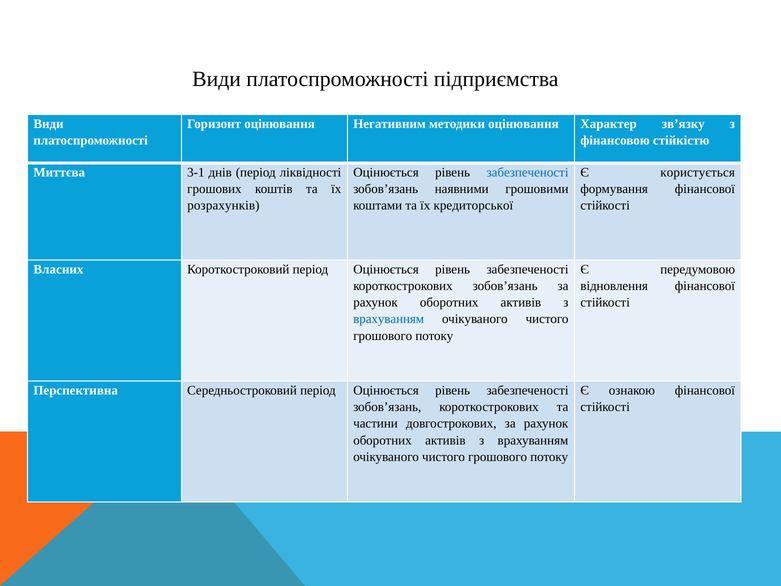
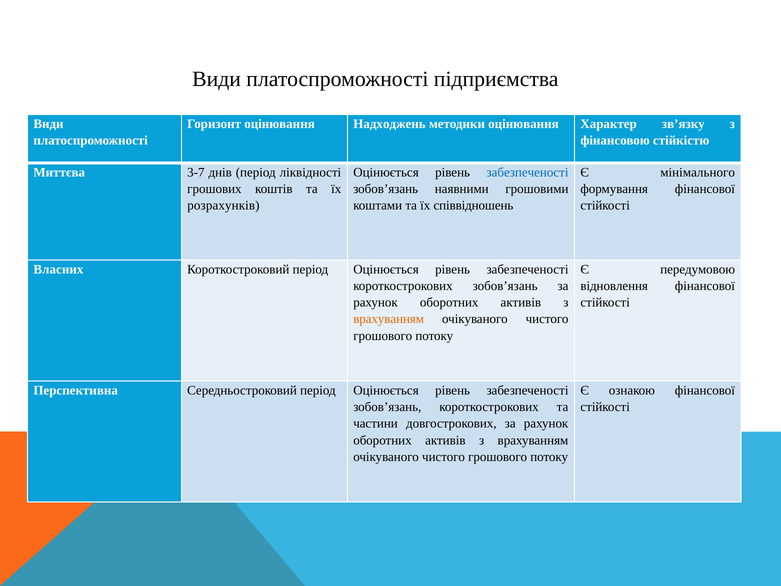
Негативним: Негативним -> Надходжень (389, 124)
3-1: 3-1 -> 3-7 (196, 172)
користується: користується -> мінімального (698, 172)
кредиторської: кредиторської -> співвідношень (473, 206)
врахуванням colour: blue -> orange (389, 319)
